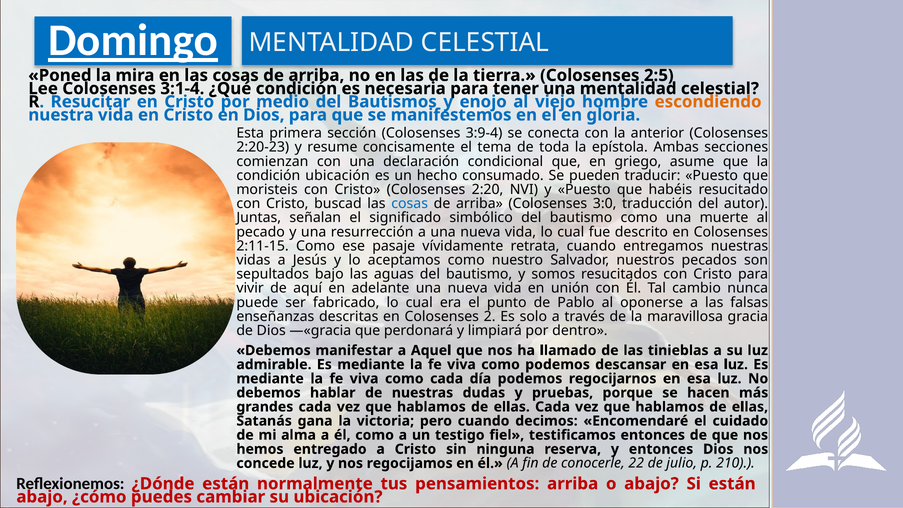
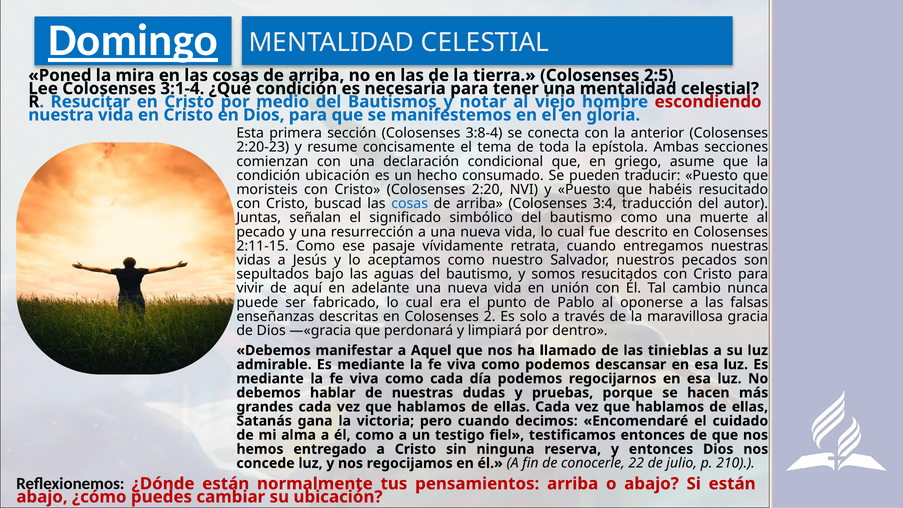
enojo: enojo -> notar (483, 102)
escondiendo colour: orange -> red (708, 102)
3:9-4: 3:9-4 -> 3:8-4 (484, 133)
3:0: 3:0 -> 3:4 (605, 204)
